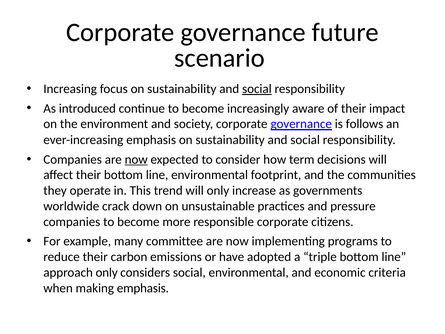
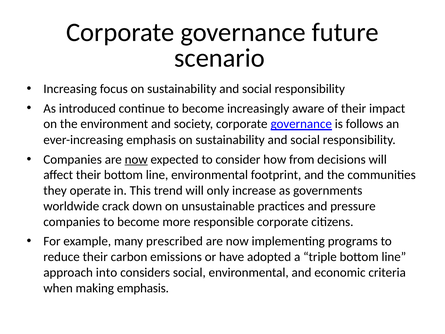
social underline: present -> none (257, 89)
term: term -> from (302, 159)
committee: committee -> prescribed (174, 241)
approach only: only -> into (107, 272)
